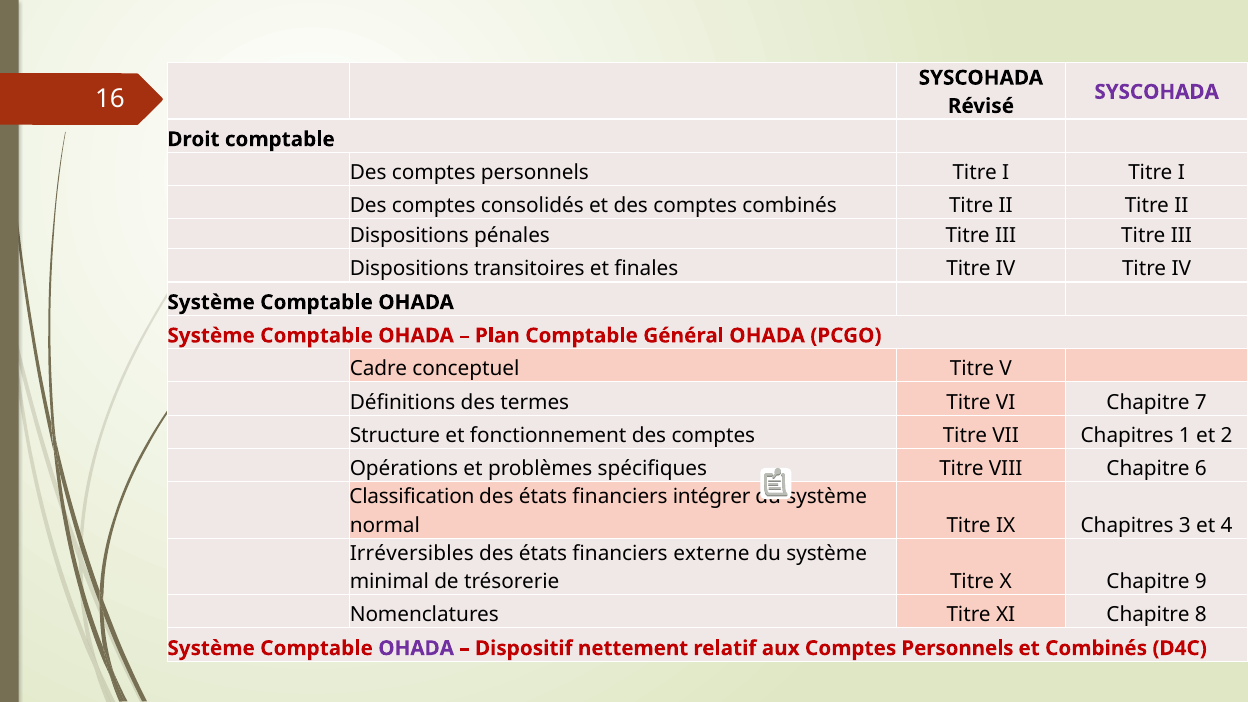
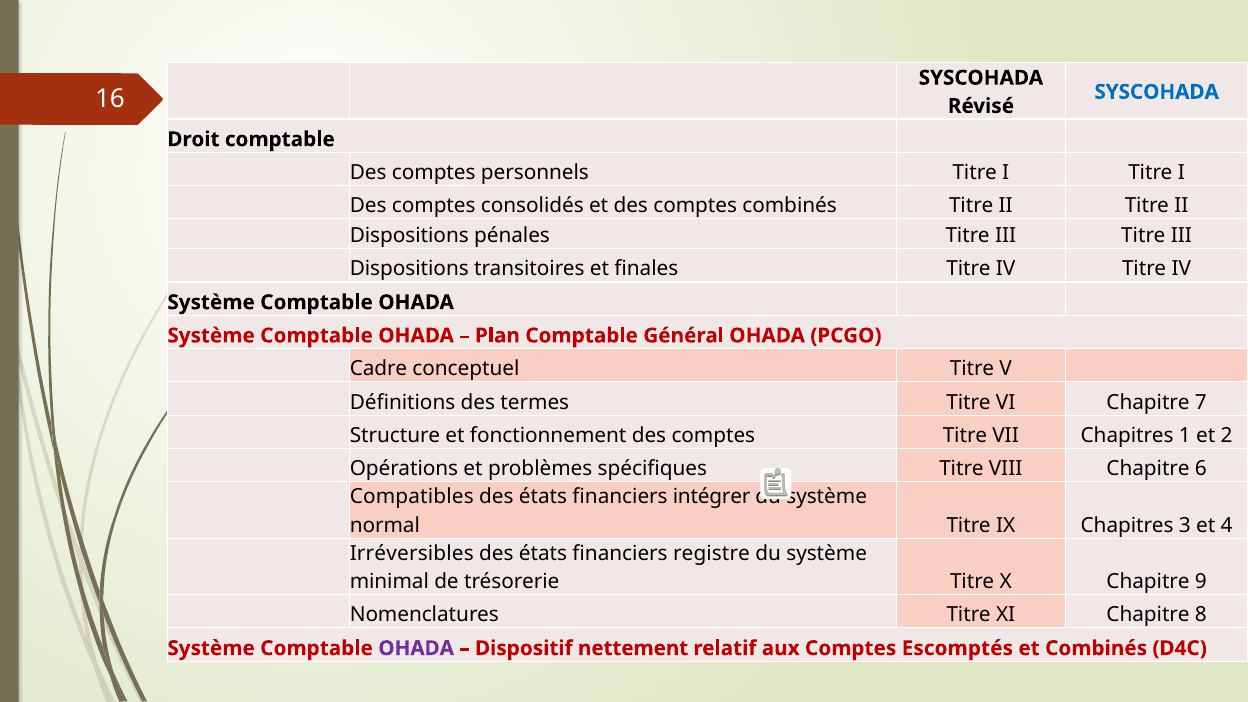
SYSCOHADA colour: purple -> blue (1157, 92)
Classification: Classification -> Compatibles (412, 497)
externe: externe -> registre (711, 553)
aux Comptes Personnels: Personnels -> Escomptés (957, 648)
